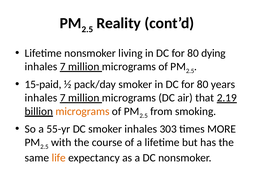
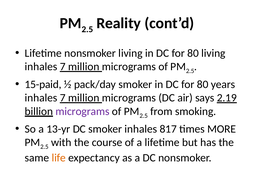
80 dying: dying -> living (213, 53)
that: that -> says (205, 98)
micrograms colour: orange -> purple (82, 112)
55-yr: 55-yr -> 13-yr (58, 129)
303: 303 -> 817 (168, 129)
